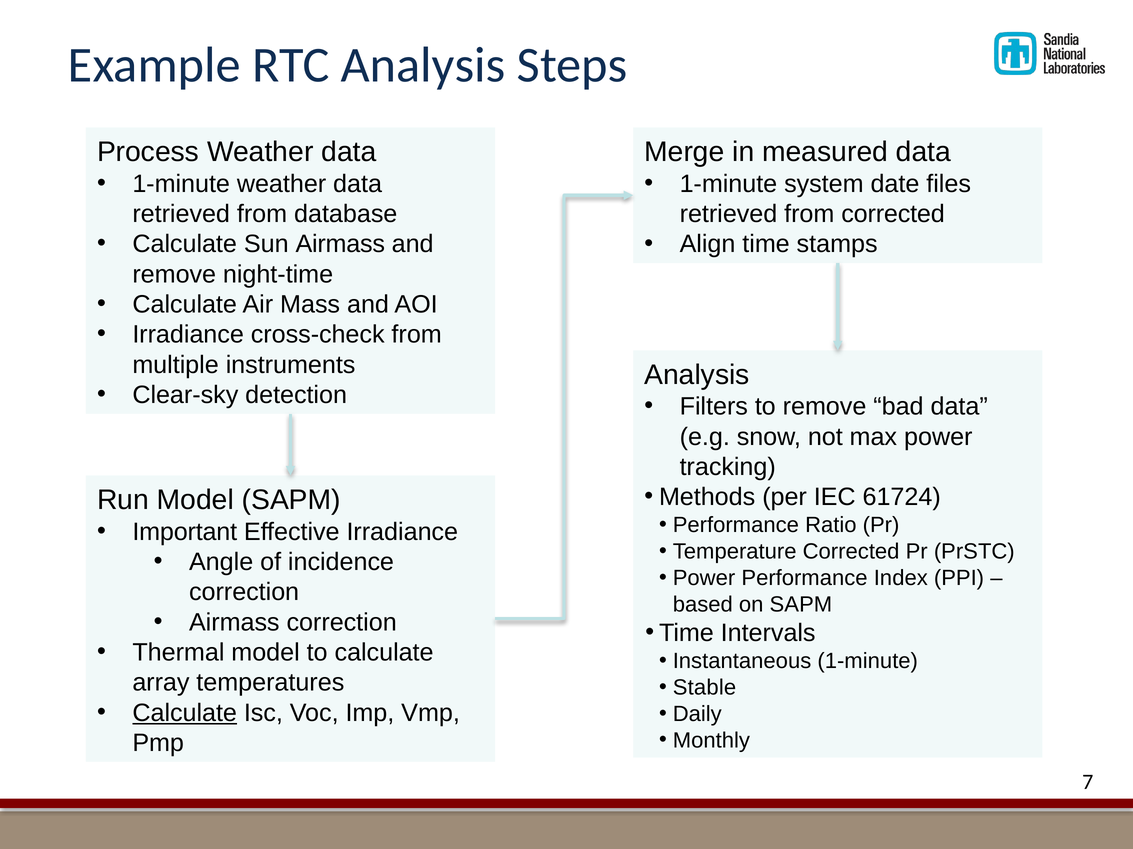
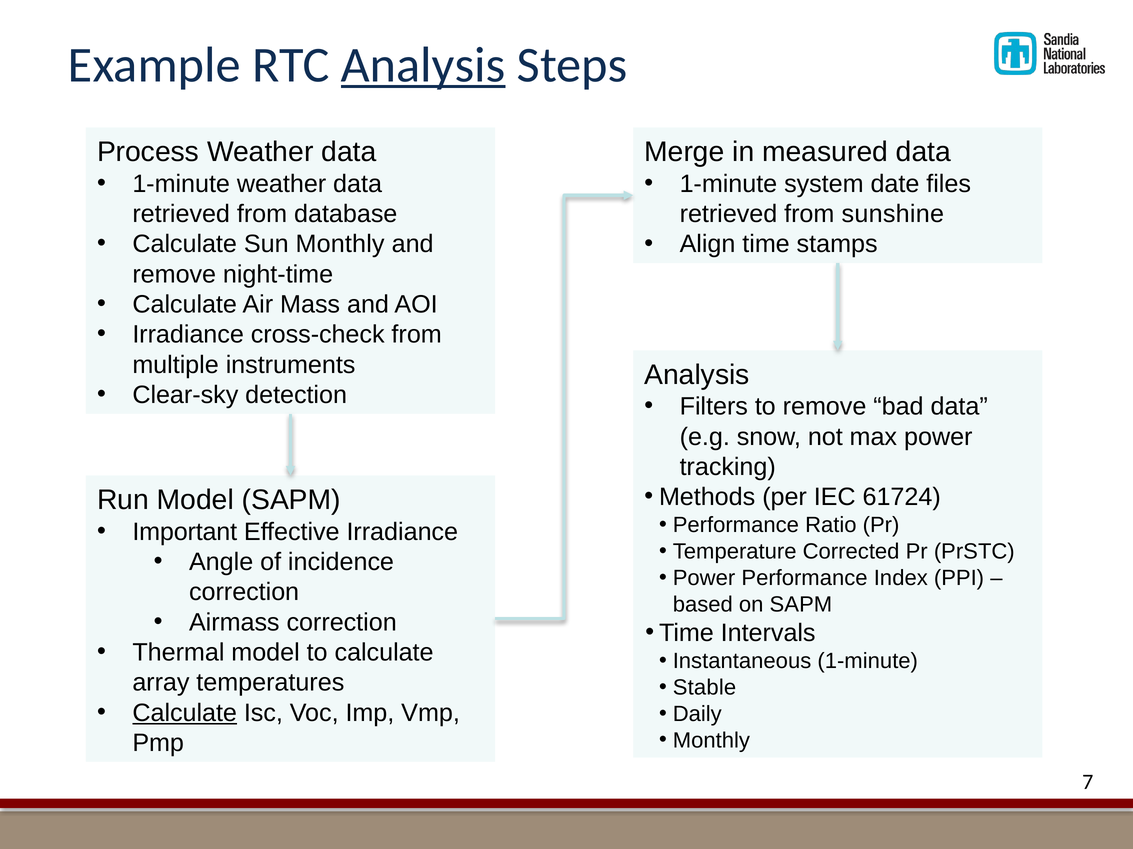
Analysis underline: none -> present (423, 65)
from corrected: corrected -> sunshine (893, 214)
Sun Airmass: Airmass -> Monthly (340, 244)
